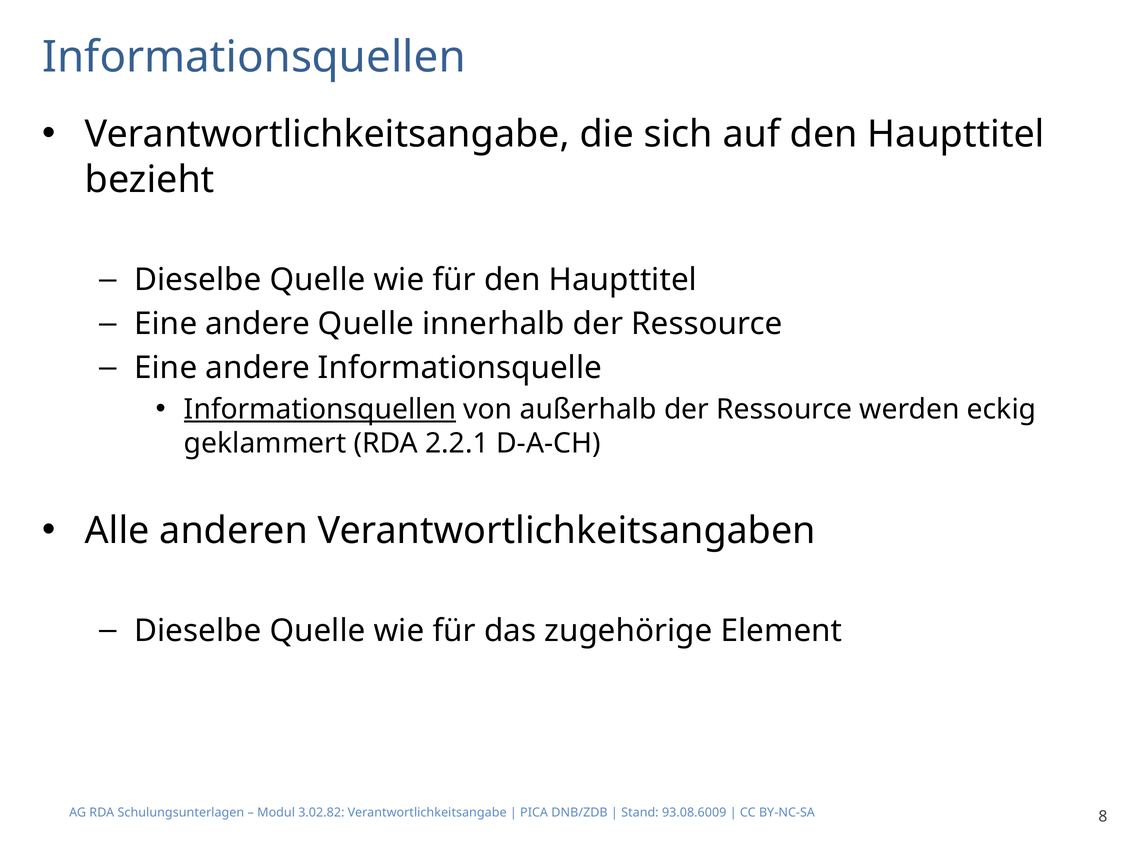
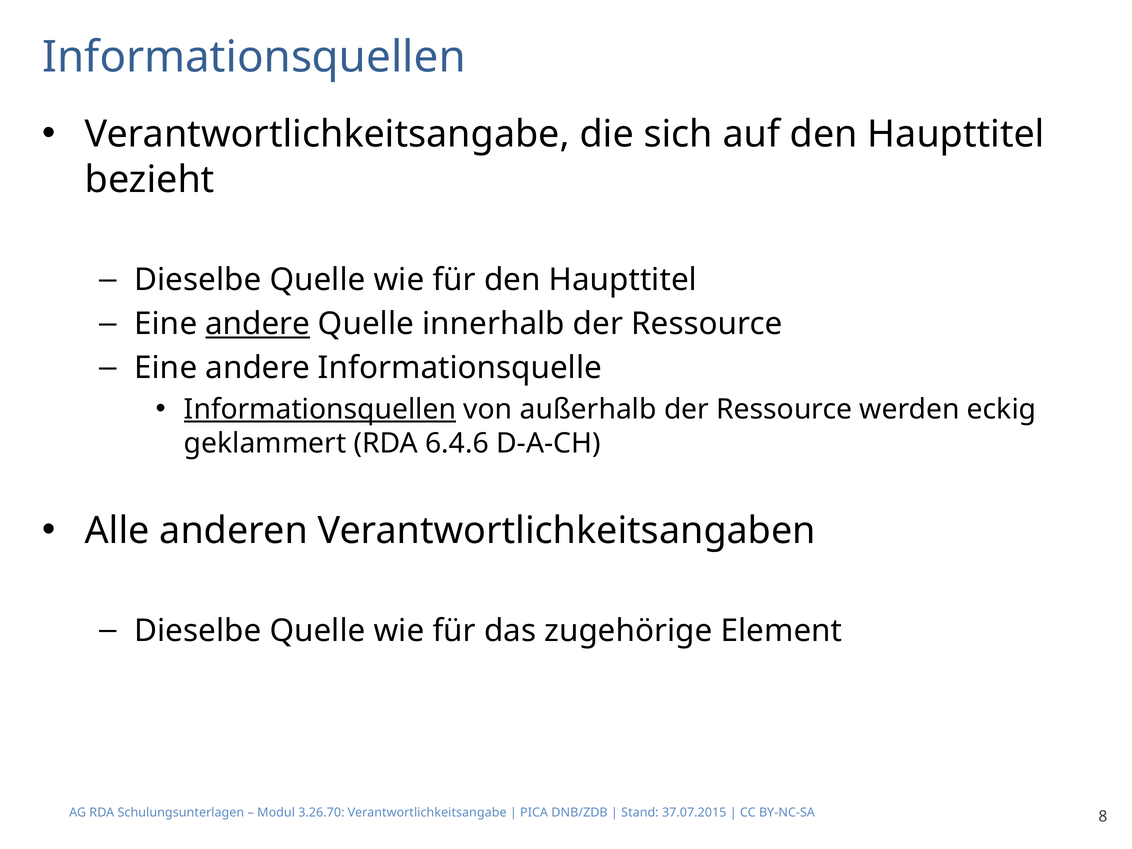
andere underline: none -> present (258, 324)
2.2.1: 2.2.1 -> 6.4.6 (457, 443)
3.02.82: 3.02.82 -> 3.26.70 (321, 813)
93.08.6009: 93.08.6009 -> 37.07.2015 (694, 813)
